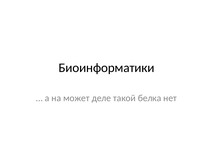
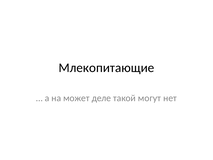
Биоинформатики: Биоинформатики -> Млекопитающие (106, 68)
белка: белка -> могут (149, 98)
